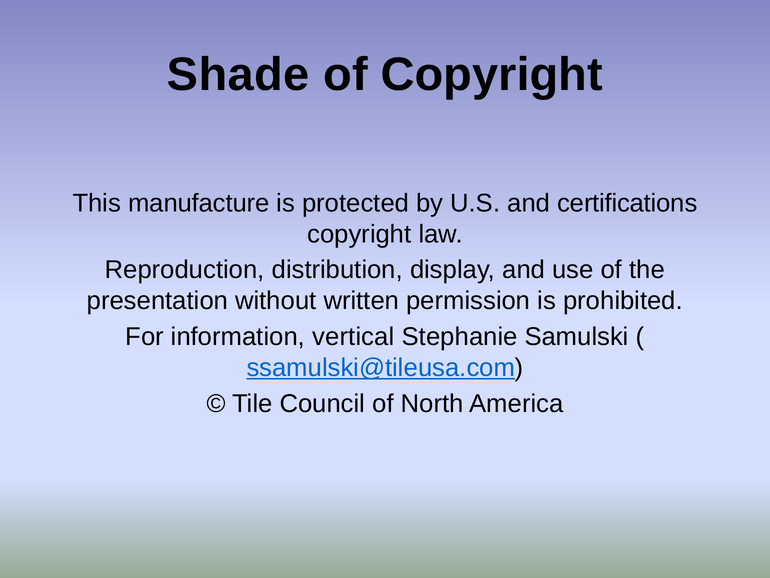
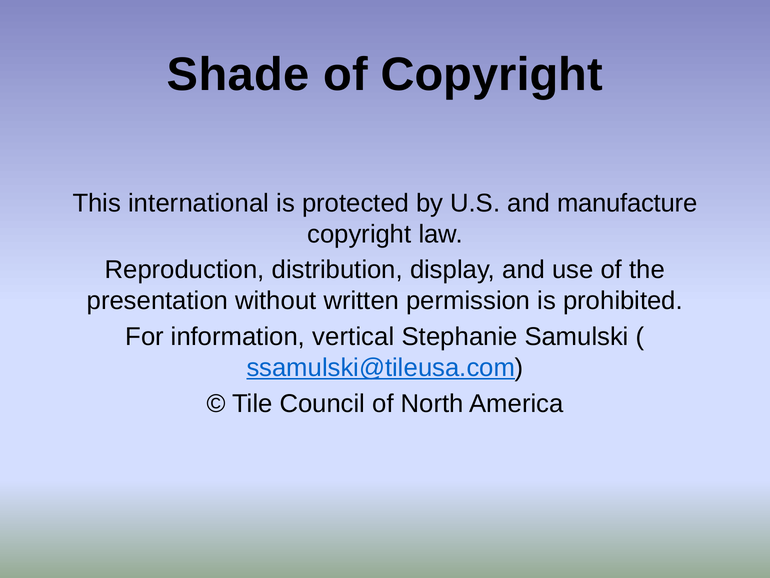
manufacture: manufacture -> international (199, 203)
certifications: certifications -> manufacture (627, 203)
